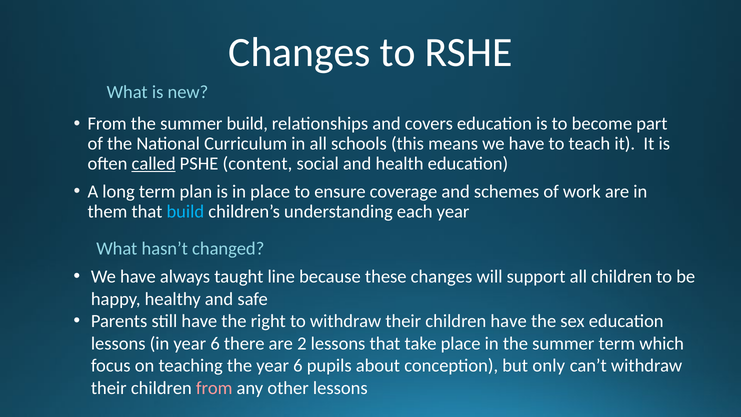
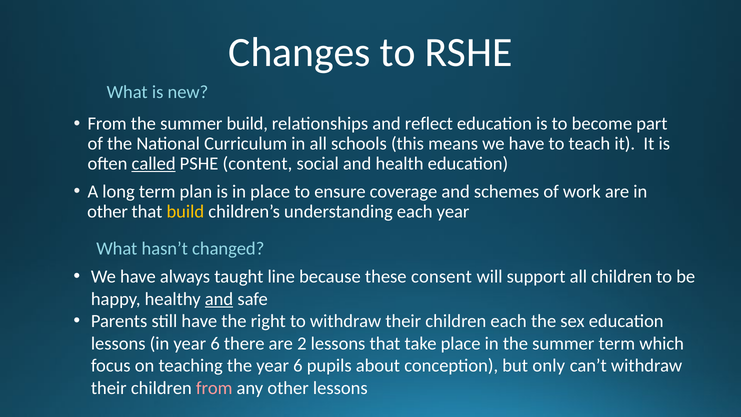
covers: covers -> reflect (429, 124)
them: them -> other (108, 211)
build colour: light blue -> yellow (185, 211)
these changes: changes -> consent (441, 277)
and underline: none -> present (219, 299)
children have: have -> each (509, 321)
